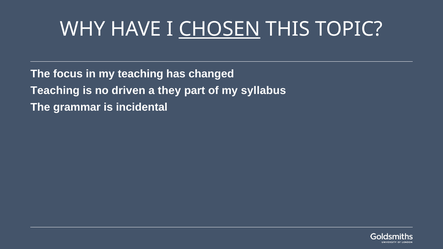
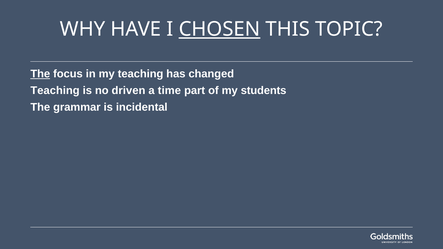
The underline: none -> present (40, 74)
they: they -> time (169, 91)
syllabus: syllabus -> students (264, 91)
